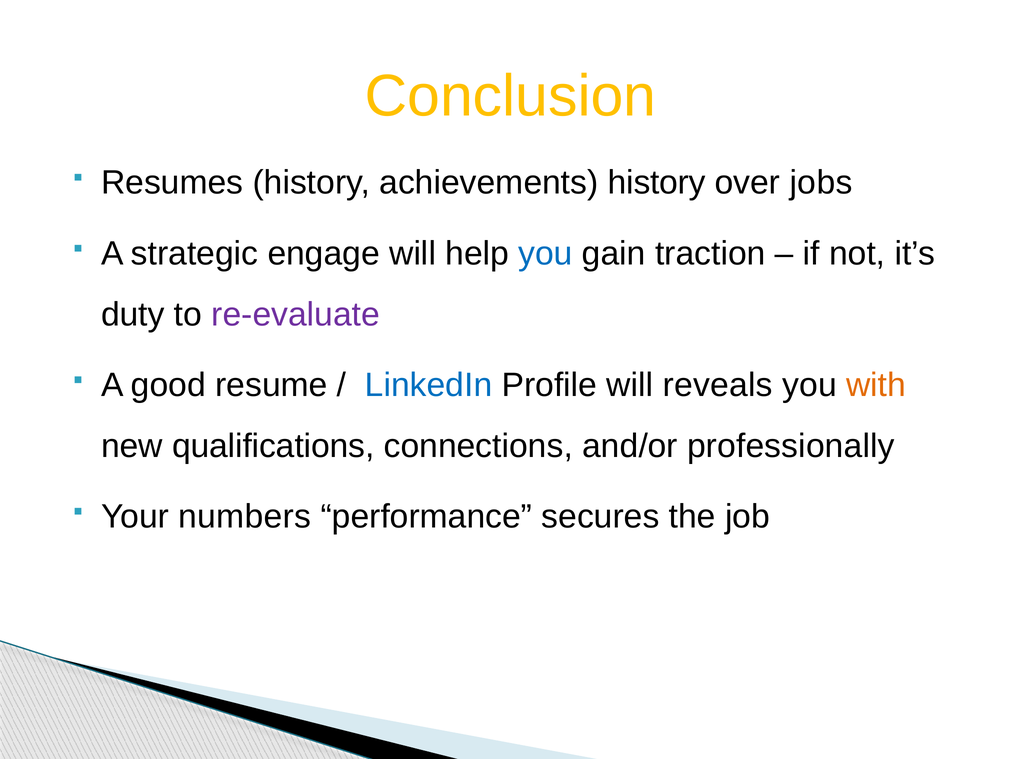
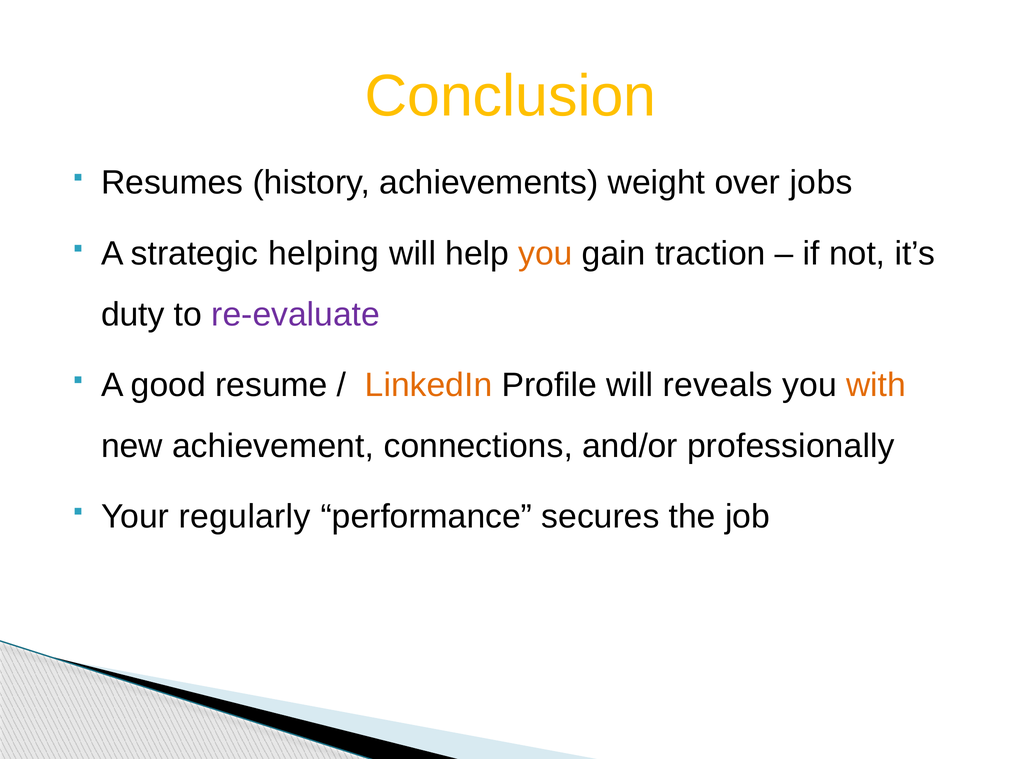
achievements history: history -> weight (657, 183)
engage: engage -> helping (324, 253)
you colour: blue -> orange (545, 253)
LinkedIn colour: blue -> orange (429, 385)
qualifications: qualifications -> achievement (273, 446)
numbers: numbers -> regularly (245, 516)
